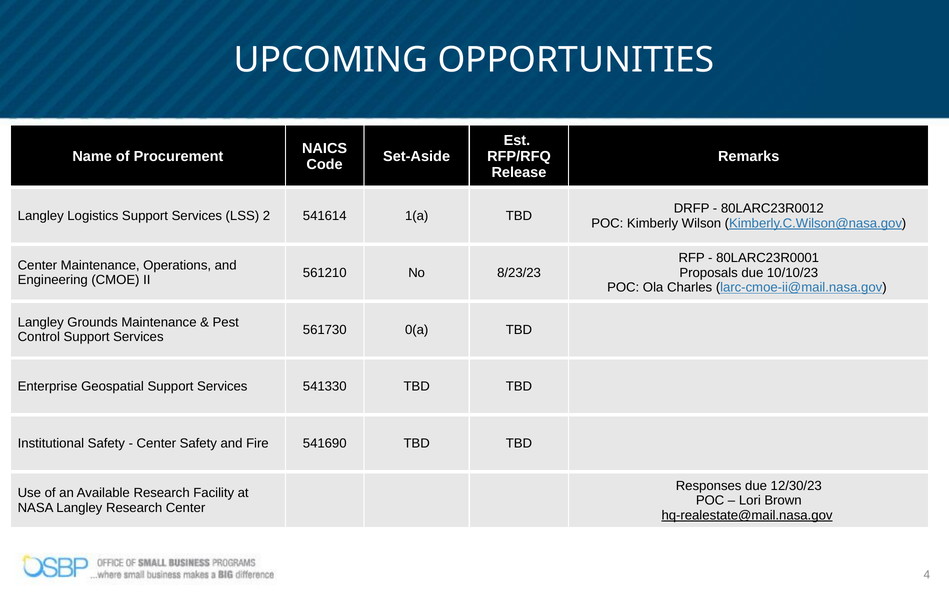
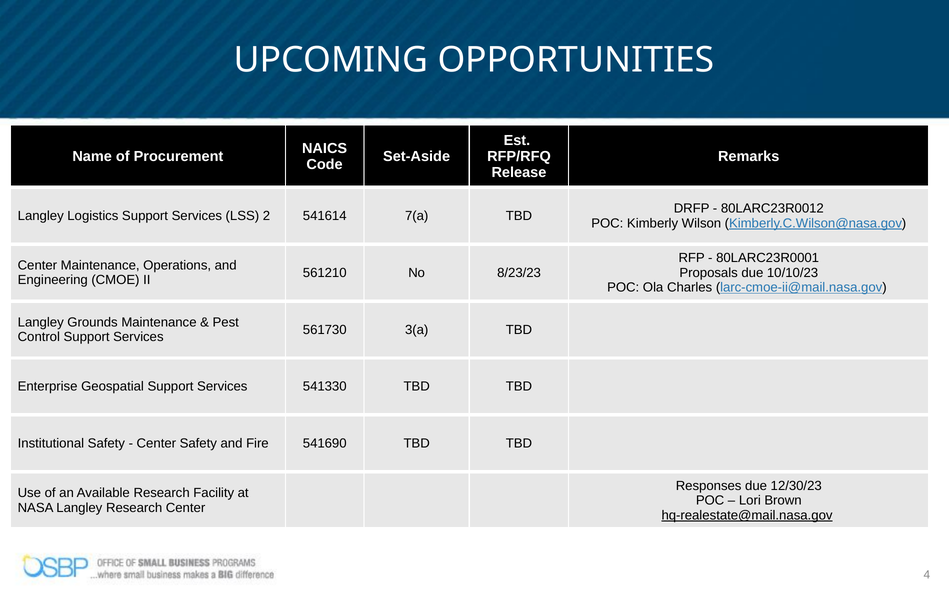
1(a: 1(a -> 7(a (417, 216)
0(a: 0(a -> 3(a (417, 330)
